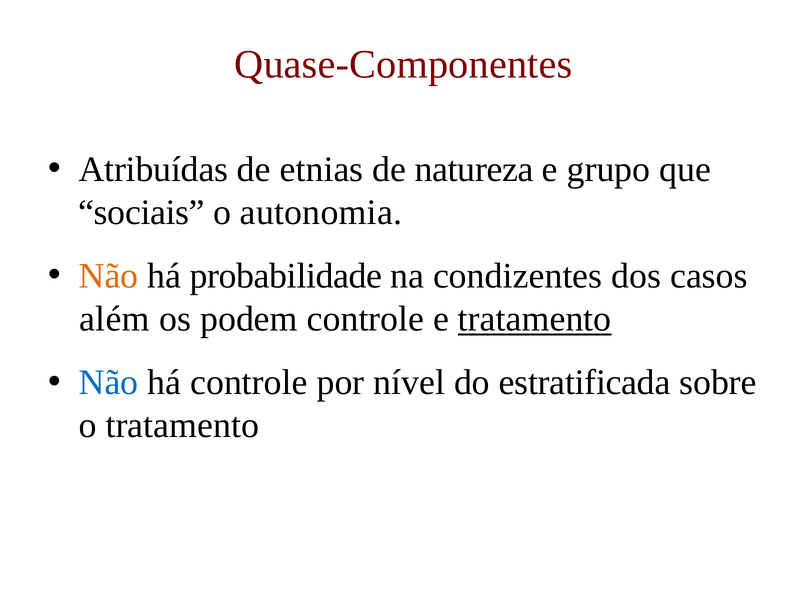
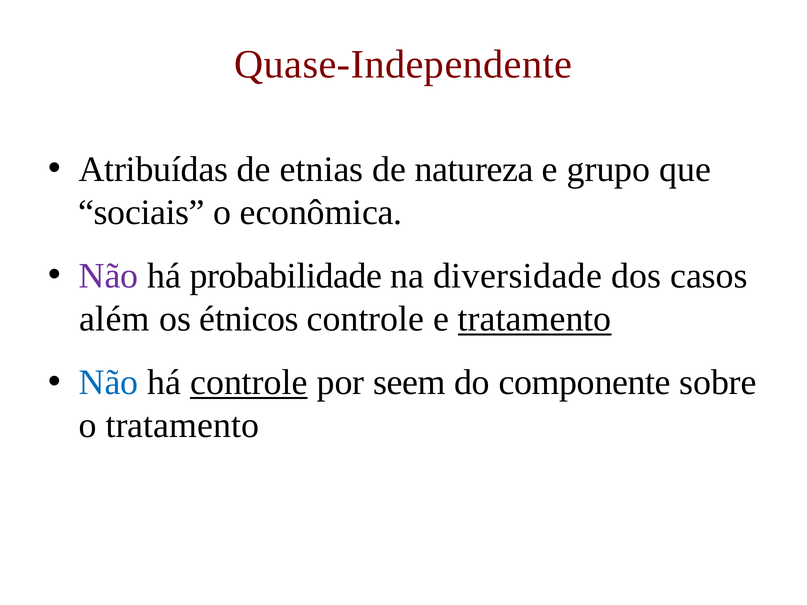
Quase-Componentes: Quase-Componentes -> Quase-Independente (403, 65)
autonomia: autonomia -> econômica (321, 212)
Não colour: orange -> purple (109, 276)
condizentes: condizentes -> diversidade (518, 276)
podem: podem -> étnicos (249, 319)
controle underline: none -> present (249, 383)
nível: nível -> seem (409, 383)
estratificada: estratificada -> componente (585, 383)
